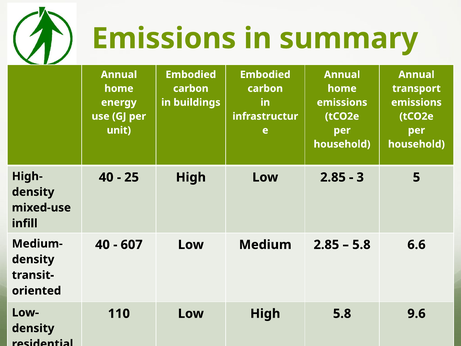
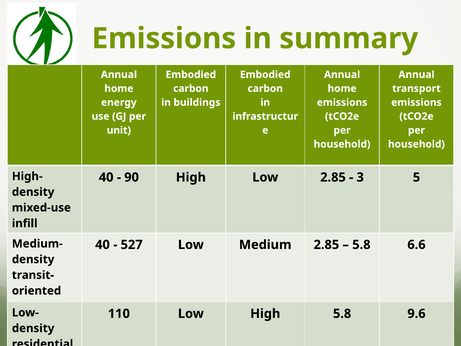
25: 25 -> 90 (132, 177)
607: 607 -> 527 (132, 245)
